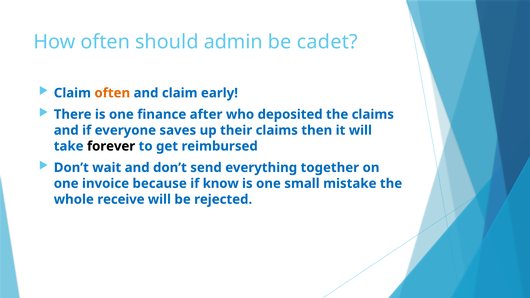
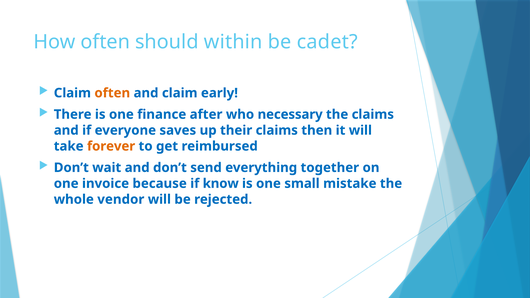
admin: admin -> within (233, 42)
deposited: deposited -> necessary (290, 114)
forever colour: black -> orange (111, 146)
receive: receive -> vendor (121, 199)
